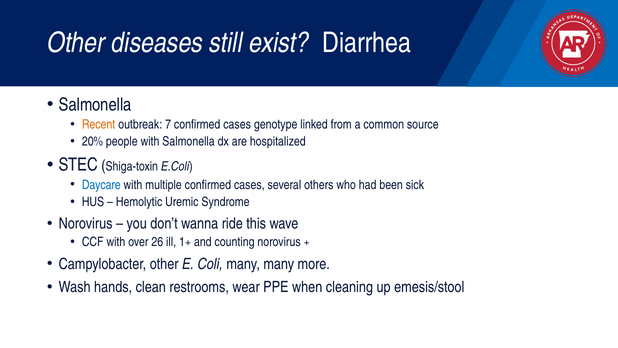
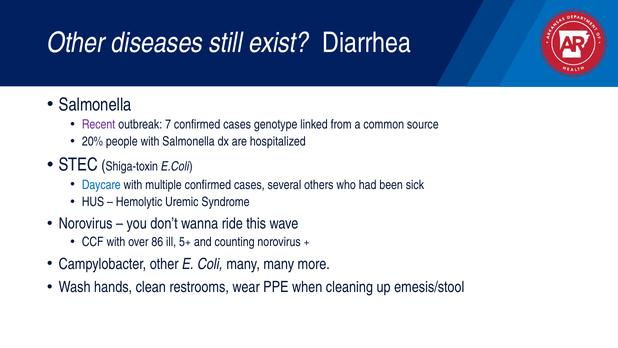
Recent colour: orange -> purple (99, 124)
26: 26 -> 86 (157, 242)
1+: 1+ -> 5+ (185, 242)
